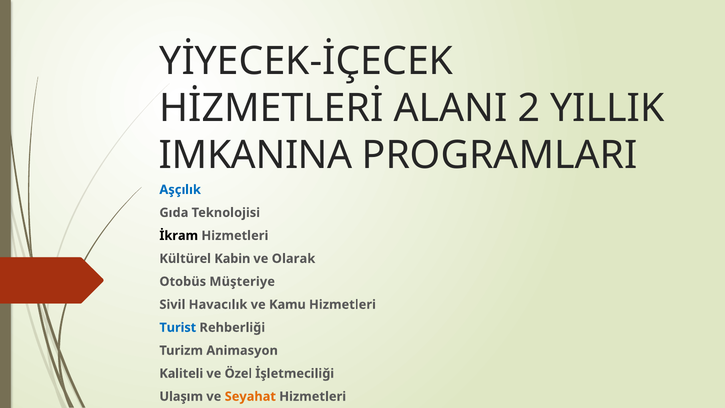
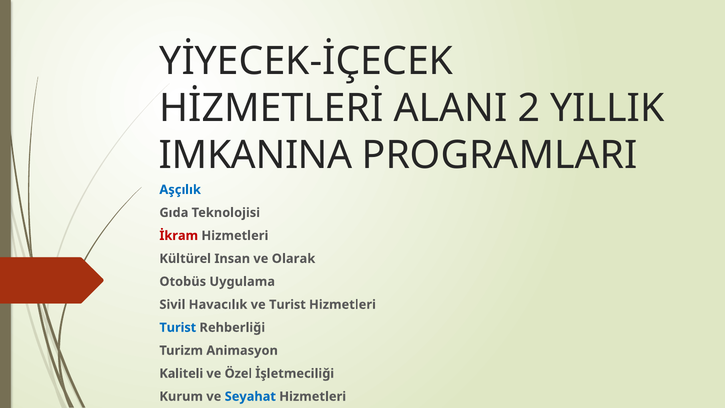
İkram colour: black -> red (179, 236)
Kabin: Kabin -> Insan (232, 259)
Müşteriye: Müşteriye -> Uygulama (242, 281)
ve Kamu: Kamu -> Turist (287, 304)
Ulaşım: Ulaşım -> Kurum (181, 396)
Seyahat colour: orange -> blue (250, 396)
